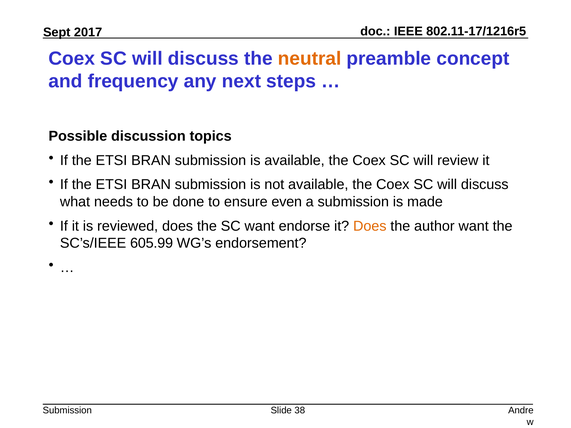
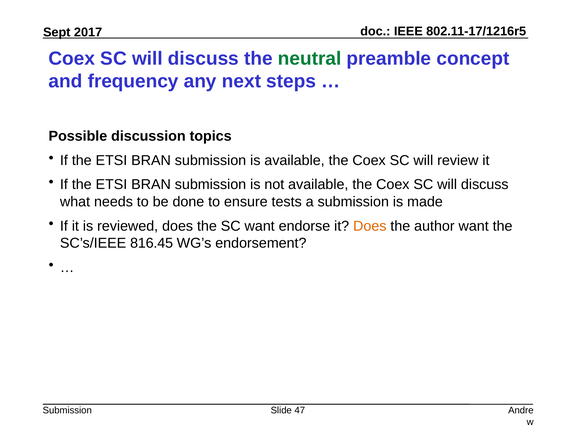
neutral colour: orange -> green (310, 58)
even: even -> tests (287, 202)
605.99: 605.99 -> 816.45 (152, 243)
38: 38 -> 47 (300, 411)
